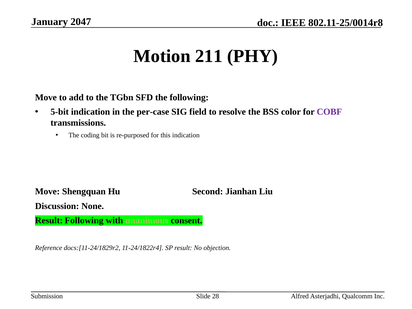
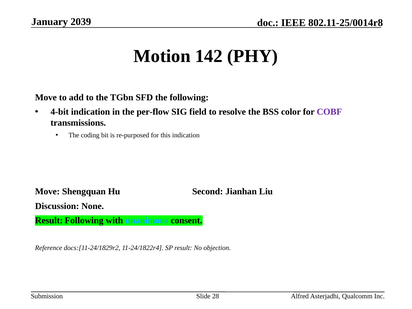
2047: 2047 -> 2039 (81, 22)
211: 211 -> 142 (209, 56)
5-bit: 5-bit -> 4-bit (60, 112)
per-case: per-case -> per-flow (153, 112)
unanimous colour: light green -> light blue (147, 220)
